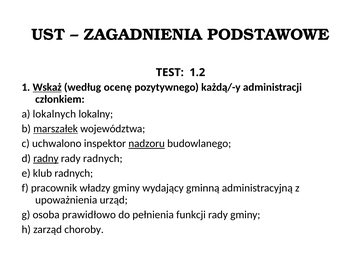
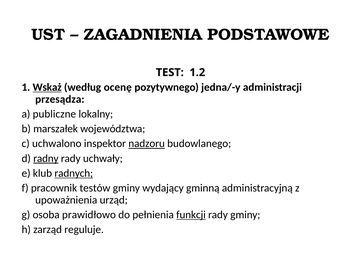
każdą/-y: każdą/-y -> jedna/-y (221, 87)
członkiem: członkiem -> przesądza (60, 99)
lokalnych: lokalnych -> publiczne (54, 114)
marszałek underline: present -> none (56, 129)
rady radnych: radnych -> uchwały (103, 158)
radnych underline: none -> present (74, 173)
władzy: władzy -> testów (95, 188)
funkcji underline: none -> present (191, 215)
choroby: choroby -> reguluje (84, 229)
